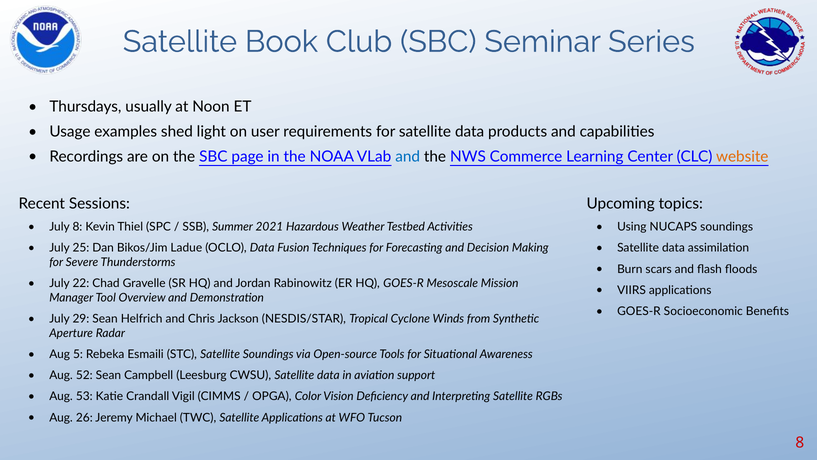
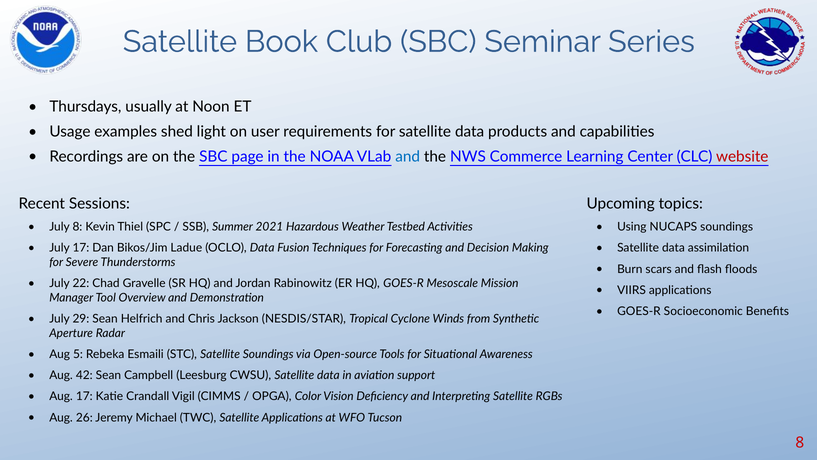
website colour: orange -> red (742, 156)
July 25: 25 -> 17 (81, 248)
52: 52 -> 42 (84, 375)
Aug 53: 53 -> 17 (84, 396)
